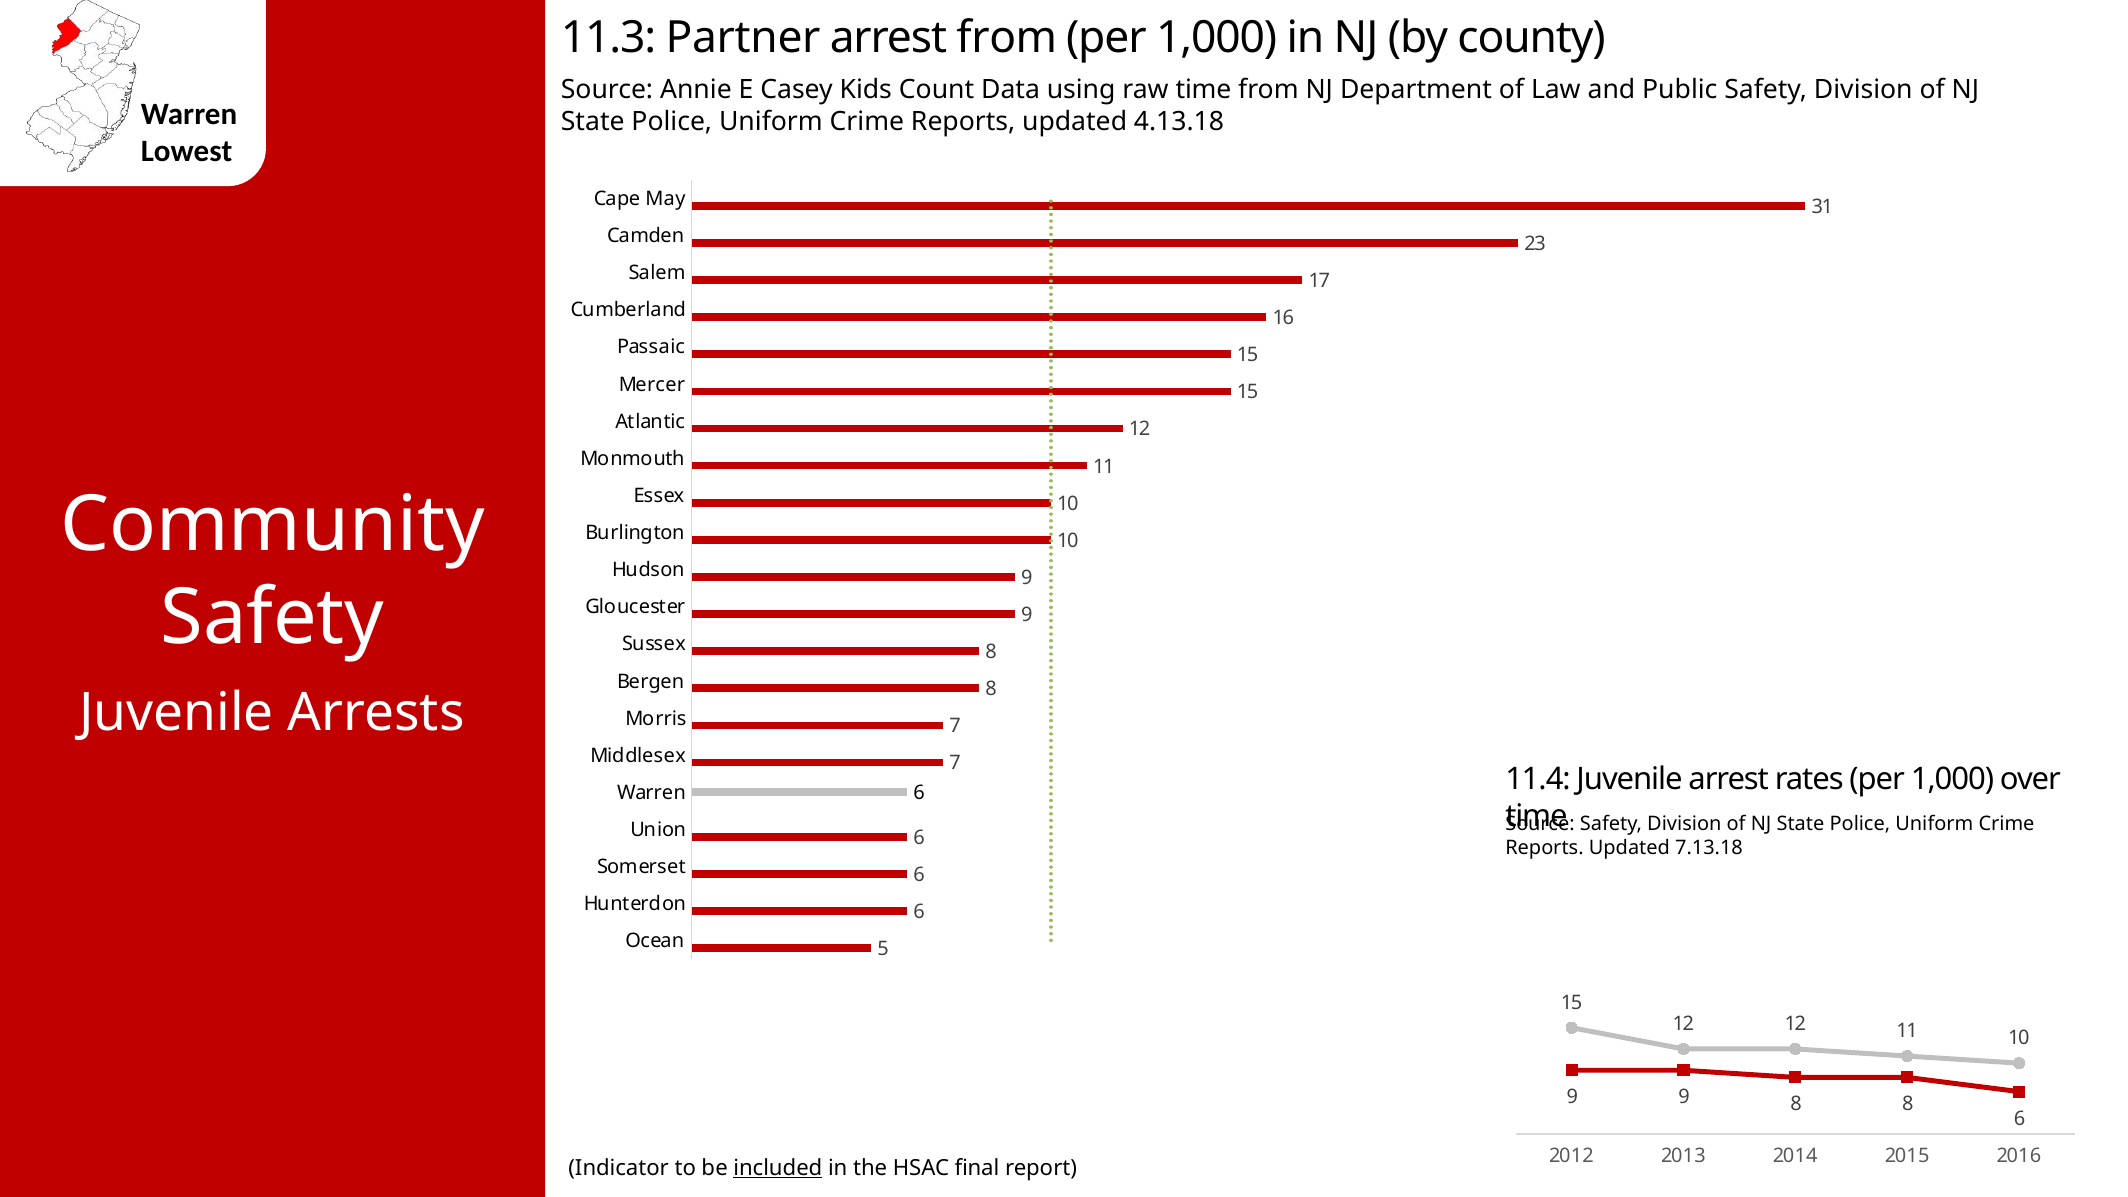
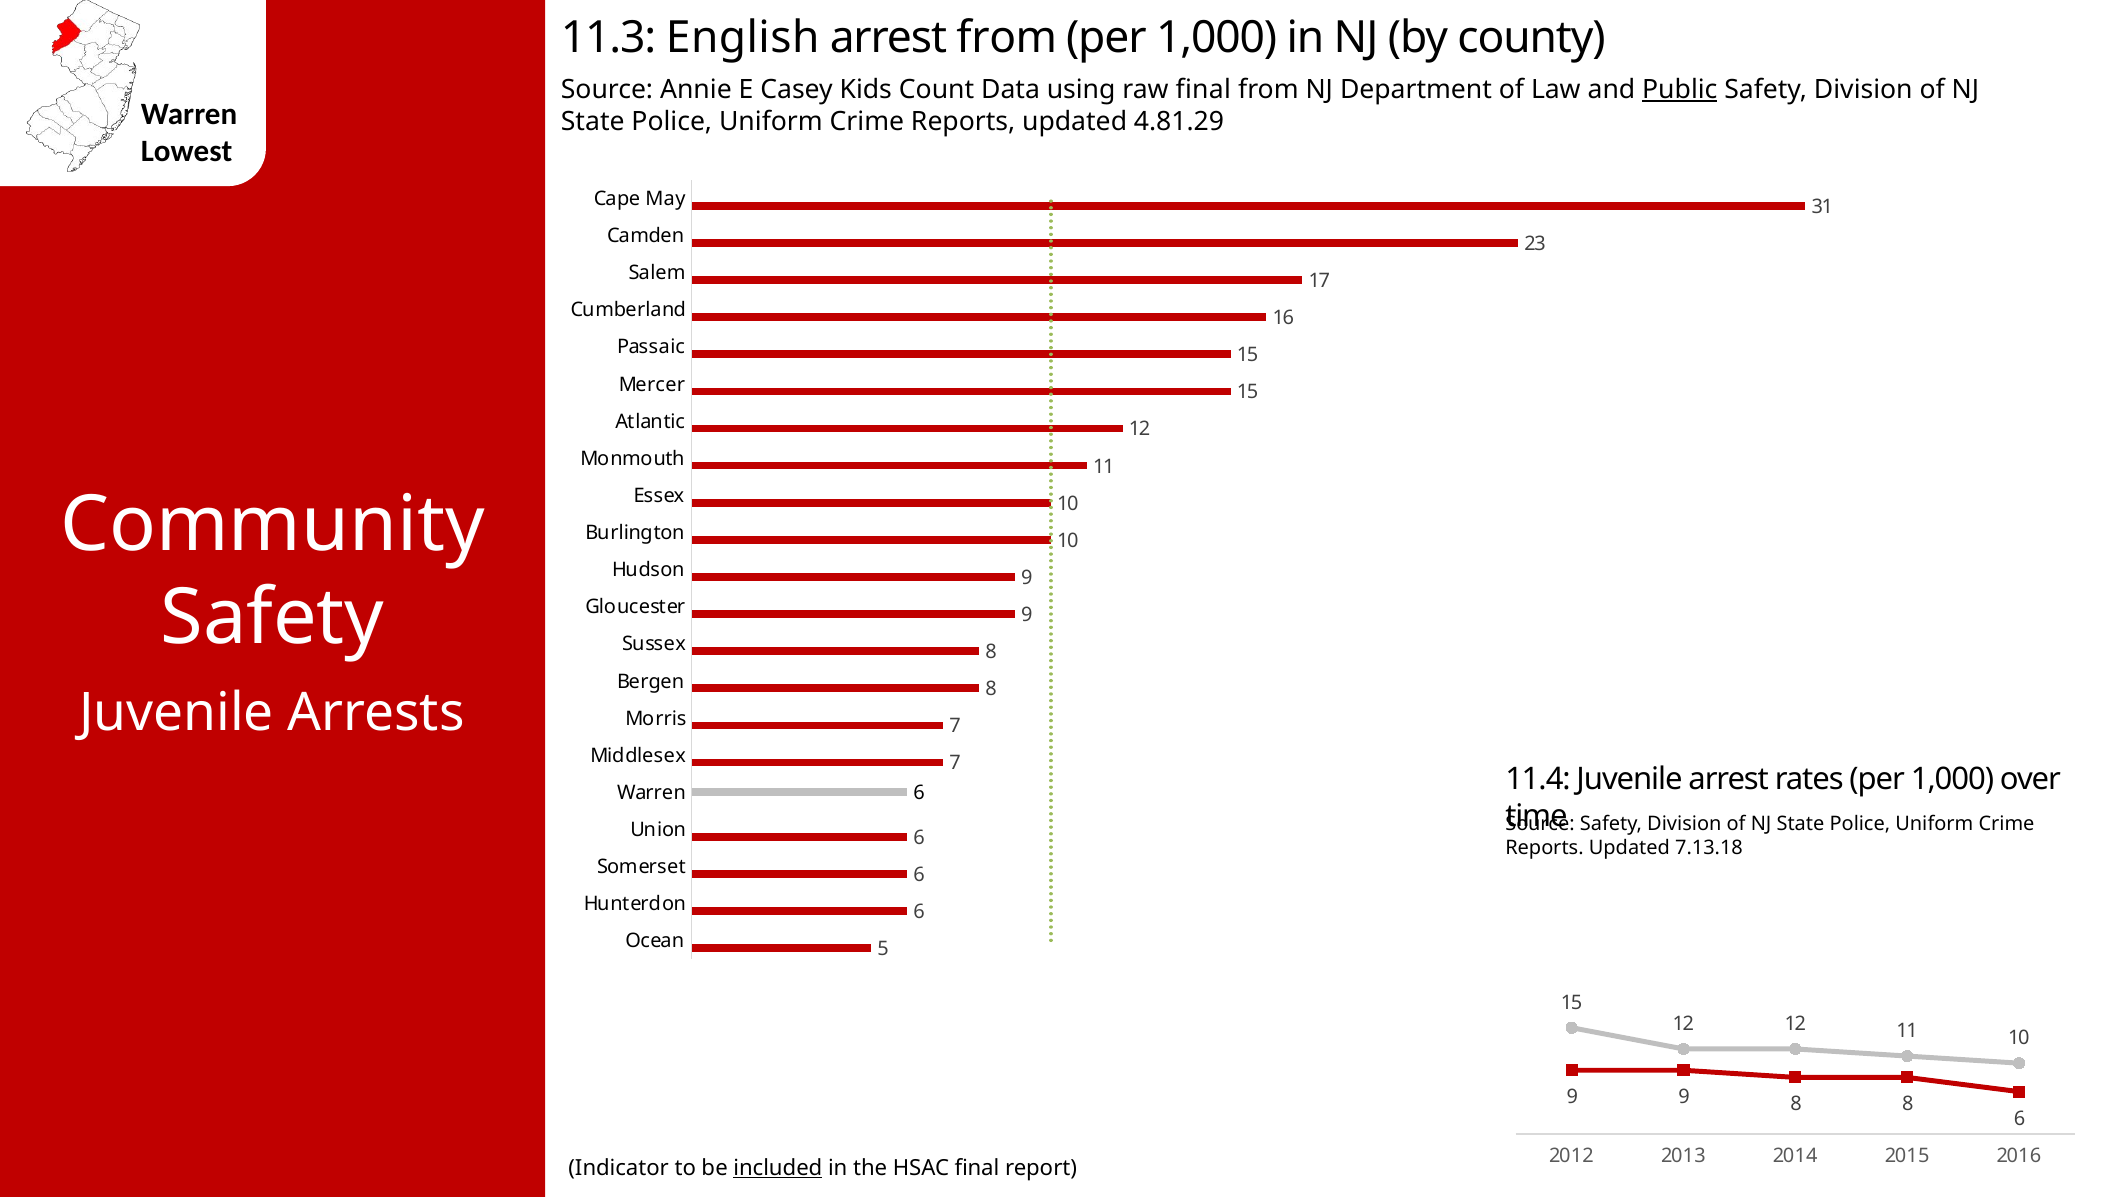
Partner: Partner -> English (743, 38)
raw time: time -> final (1203, 90)
Public underline: none -> present (1680, 90)
4.13.18: 4.13.18 -> 4.81.29 (1179, 122)
